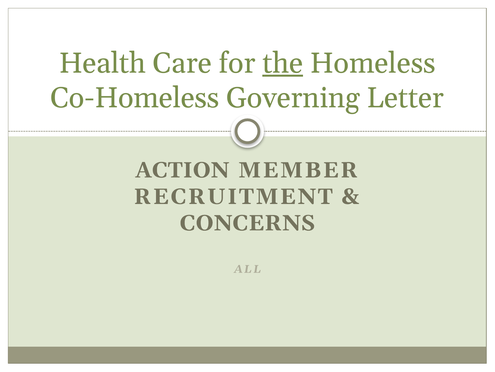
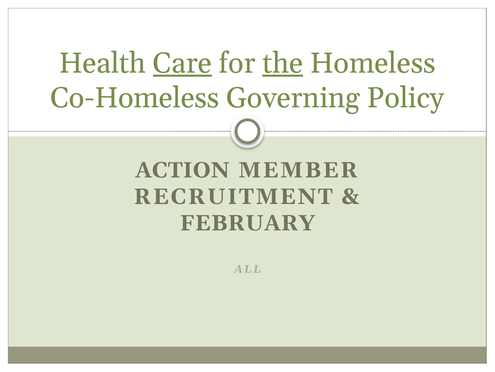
Care underline: none -> present (182, 63)
Letter: Letter -> Policy (405, 98)
CONCERNS: CONCERNS -> FEBRUARY (247, 223)
